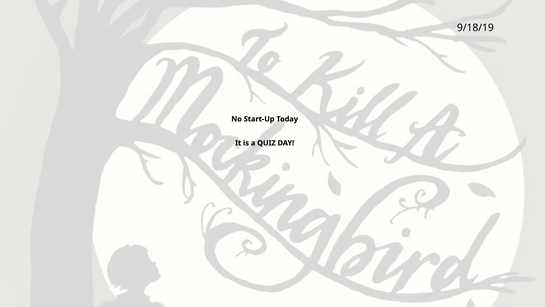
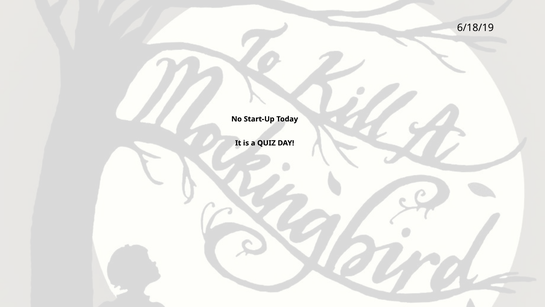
9/18/19: 9/18/19 -> 6/18/19 (475, 28)
